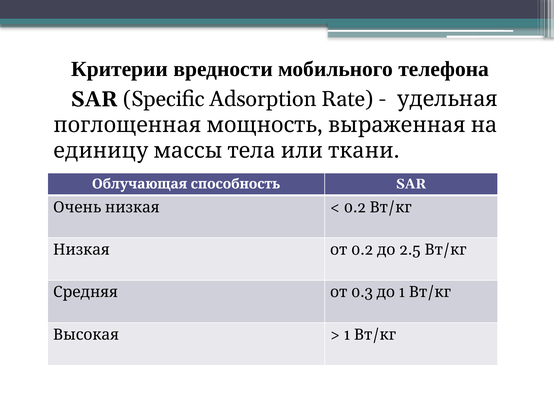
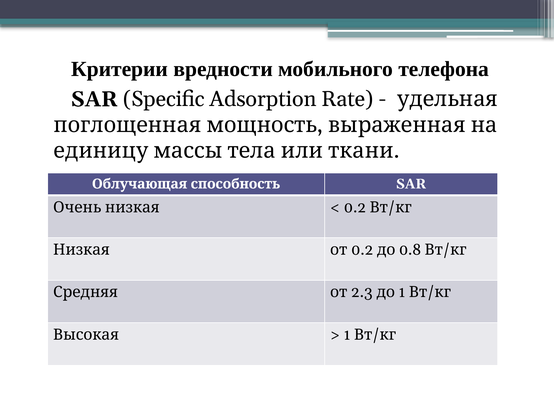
2.5: 2.5 -> 0.8 (410, 250)
0.3: 0.3 -> 2.3 (362, 293)
